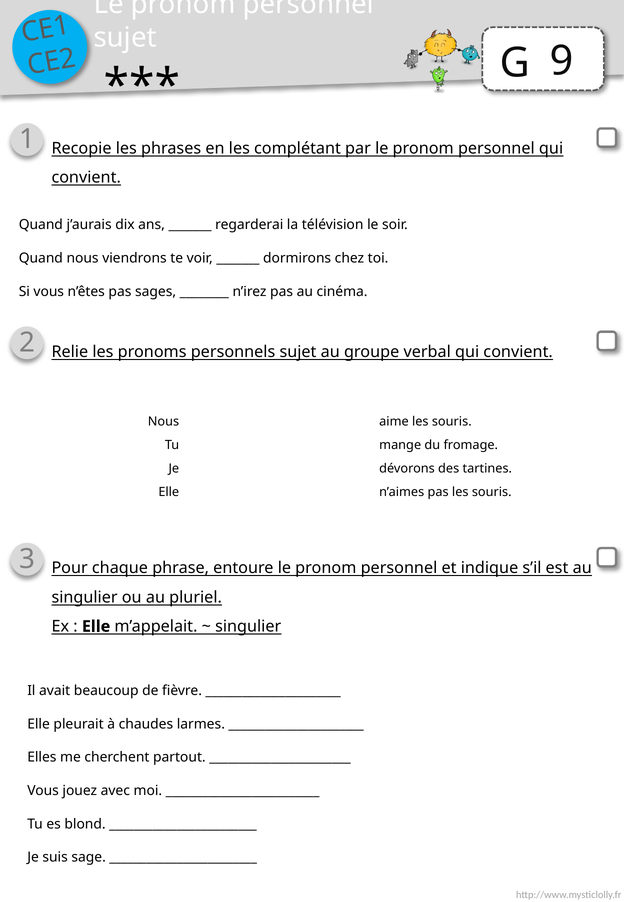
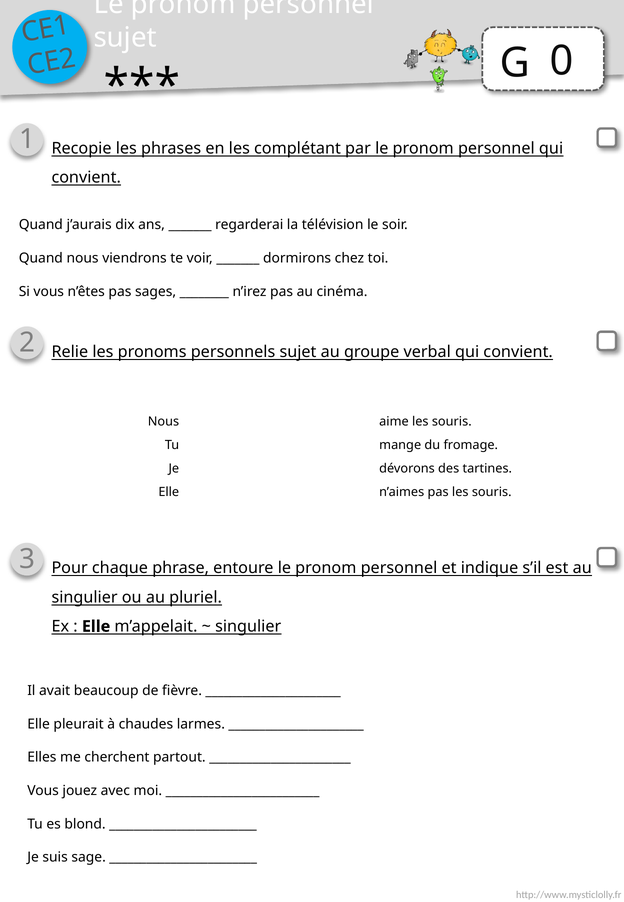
9: 9 -> 0 (561, 61)
